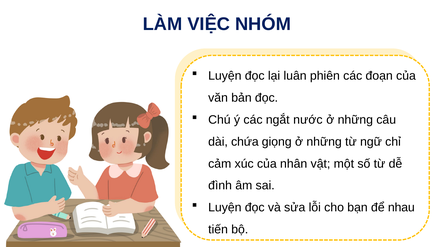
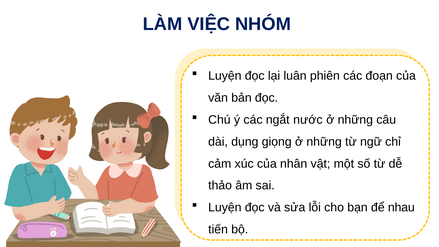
chứa: chứa -> dụng (245, 142)
đình: đình -> thảo (220, 186)
